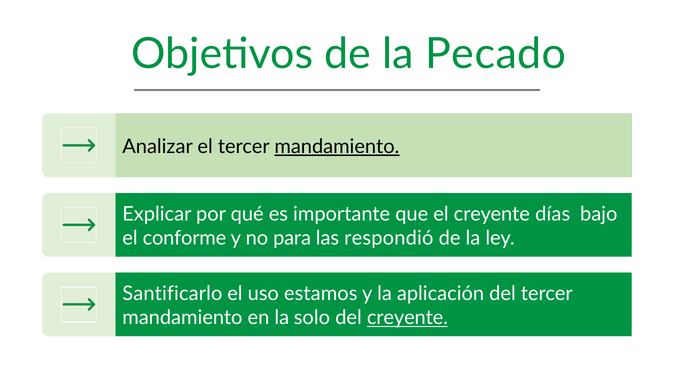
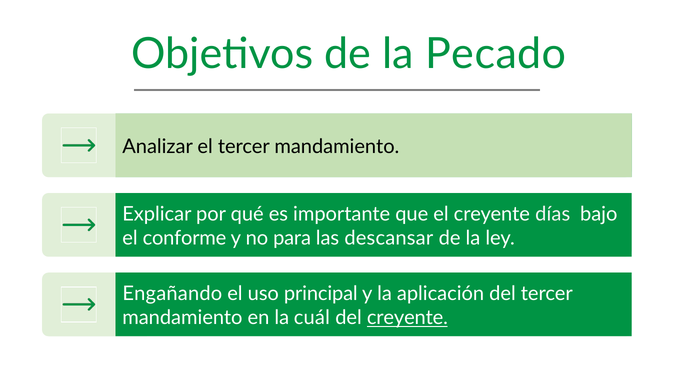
mandamiento underline: present -> none (337, 147)
respondió: respondió -> descansar (389, 238)
Santificarlo: Santificarlo -> Engañando (172, 294)
estamos: estamos -> principal (321, 294)
solo: solo -> cuál (312, 318)
